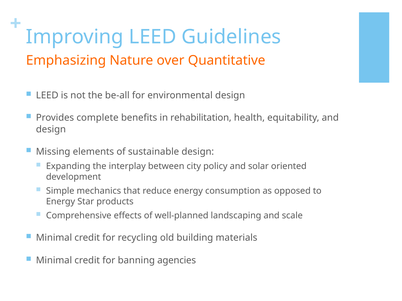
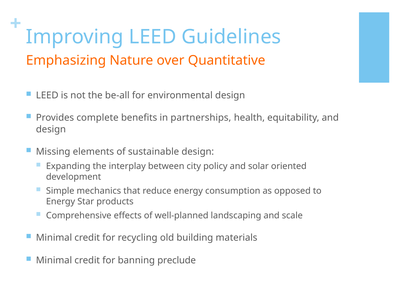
rehabilitation: rehabilitation -> partnerships (201, 118)
agencies: agencies -> preclude (177, 261)
